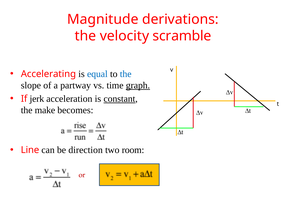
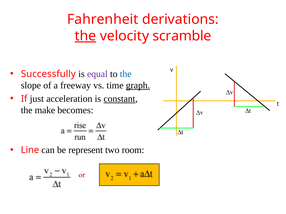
Magnitude: Magnitude -> Fahrenheit (103, 19)
the underline: none -> present (85, 36)
Accelerating: Accelerating -> Successfully (48, 74)
equal colour: blue -> purple (97, 74)
partway: partway -> freeway (76, 86)
jerk: jerk -> just (37, 99)
direction: direction -> represent (86, 150)
